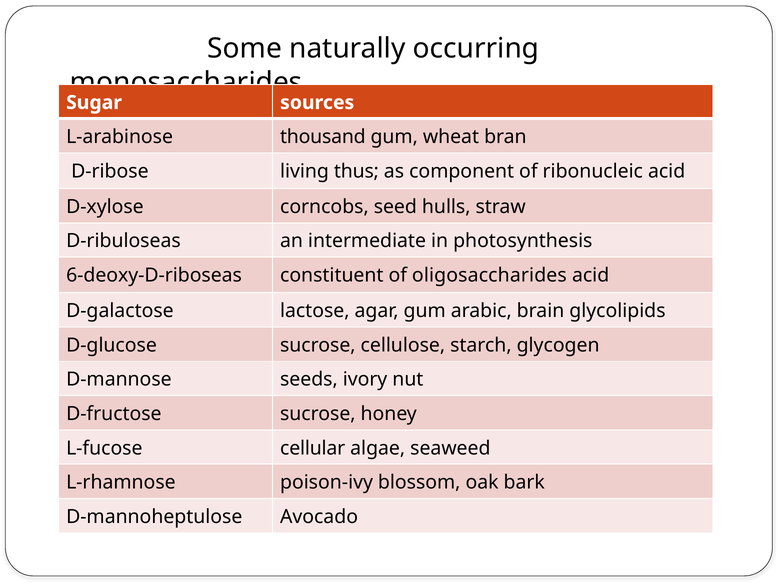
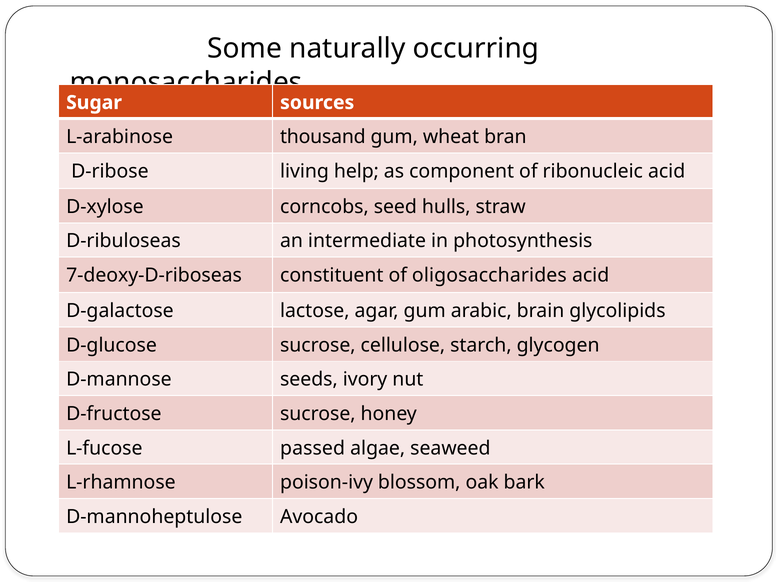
thus: thus -> help (356, 171)
6-deoxy-D-riboseas: 6-deoxy-D-riboseas -> 7-deoxy-D-riboseas (154, 275)
cellular: cellular -> passed (313, 448)
